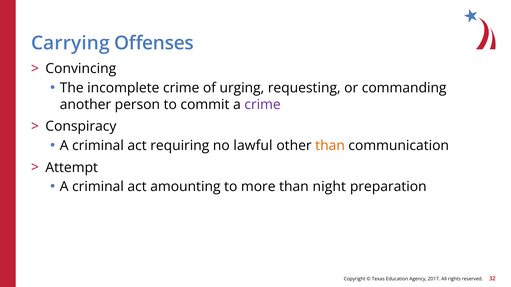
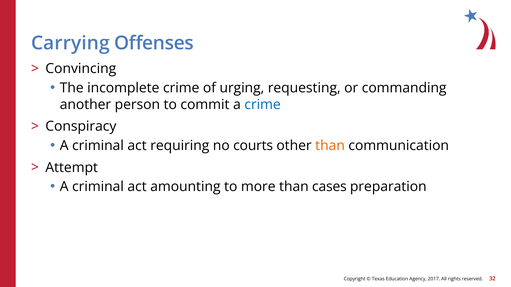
crime colour: purple -> blue (263, 105)
lawful: lawful -> courts (253, 146)
night: night -> cases (329, 187)
